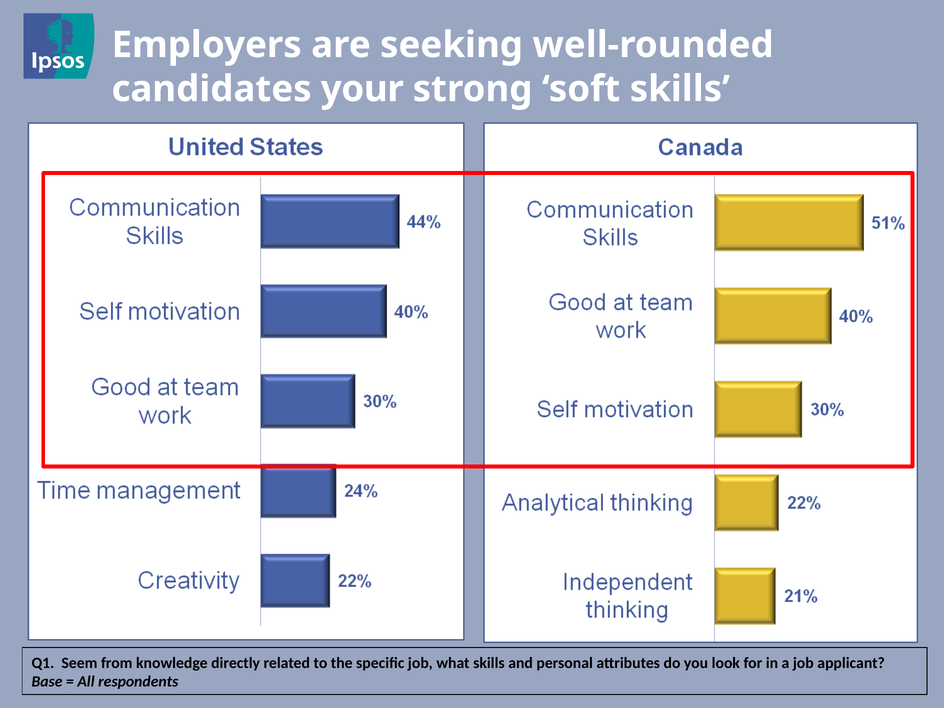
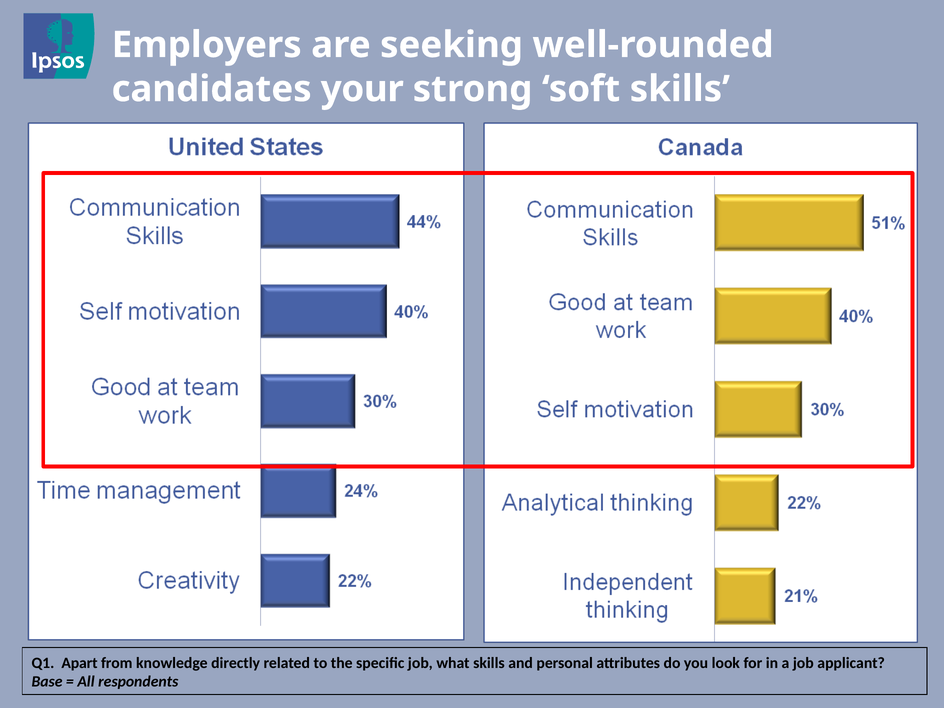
Seem: Seem -> Apart (80, 663)
